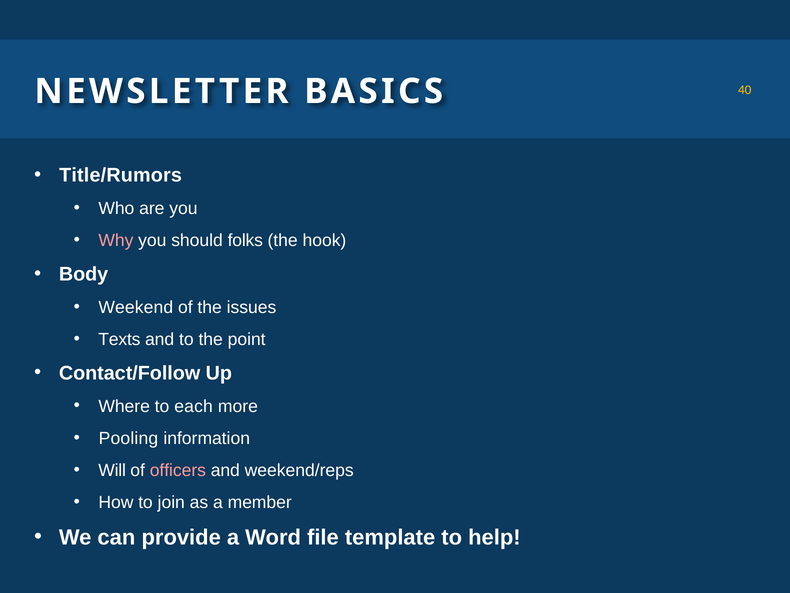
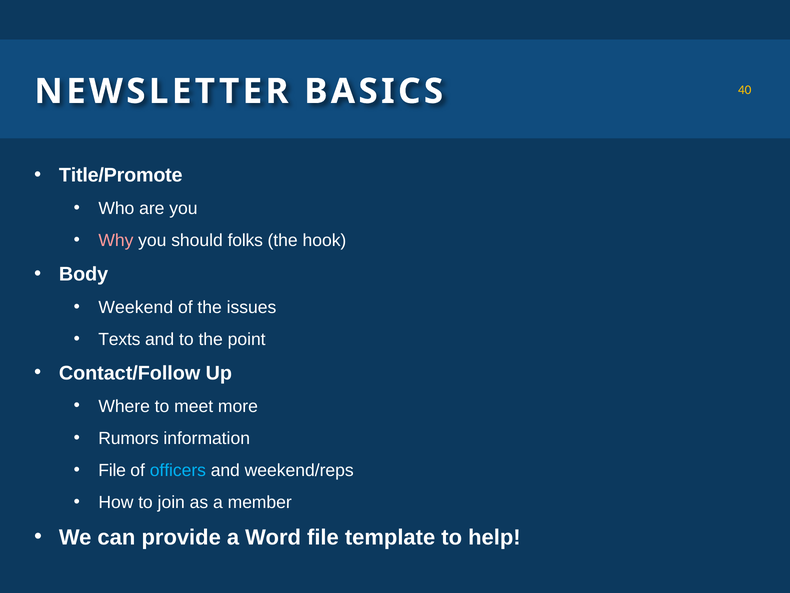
Title/Rumors: Title/Rumors -> Title/Promote (121, 175)
each: each -> meet (194, 406)
Pooling: Pooling -> Rumors (129, 438)
Will: Will -> File (112, 470)
officers colour: pink -> light blue (178, 470)
